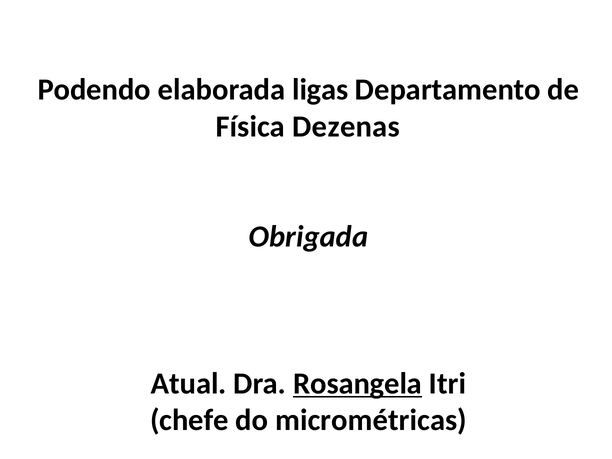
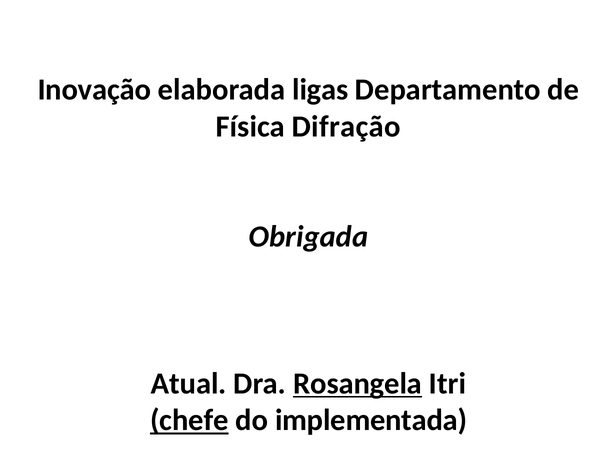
Podendo: Podendo -> Inovação (94, 90)
Dezenas: Dezenas -> Difração (346, 127)
chefe underline: none -> present (189, 420)
micrométricas: micrométricas -> implementada (371, 420)
